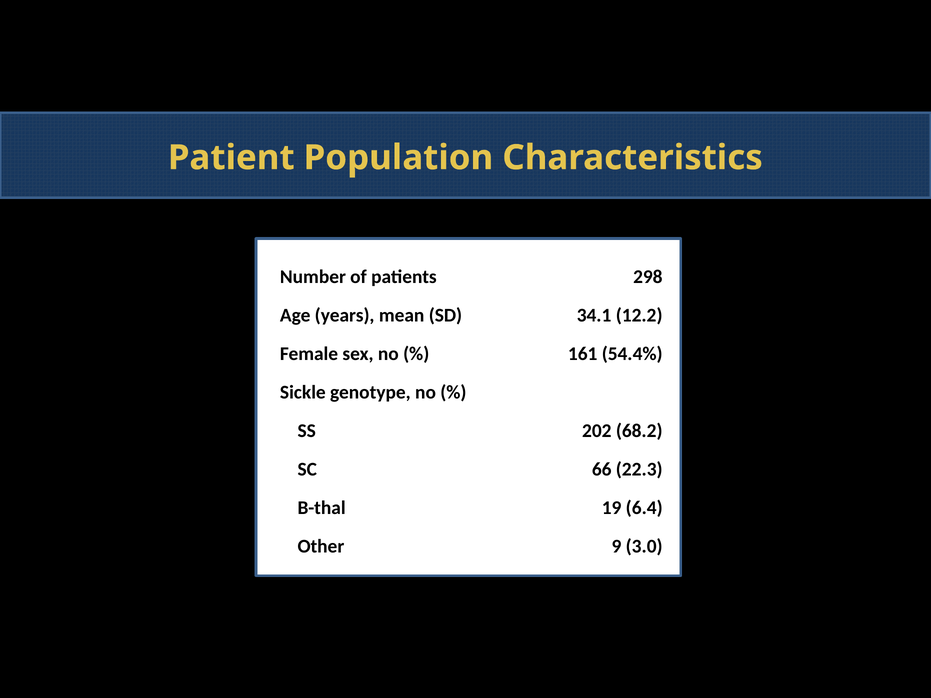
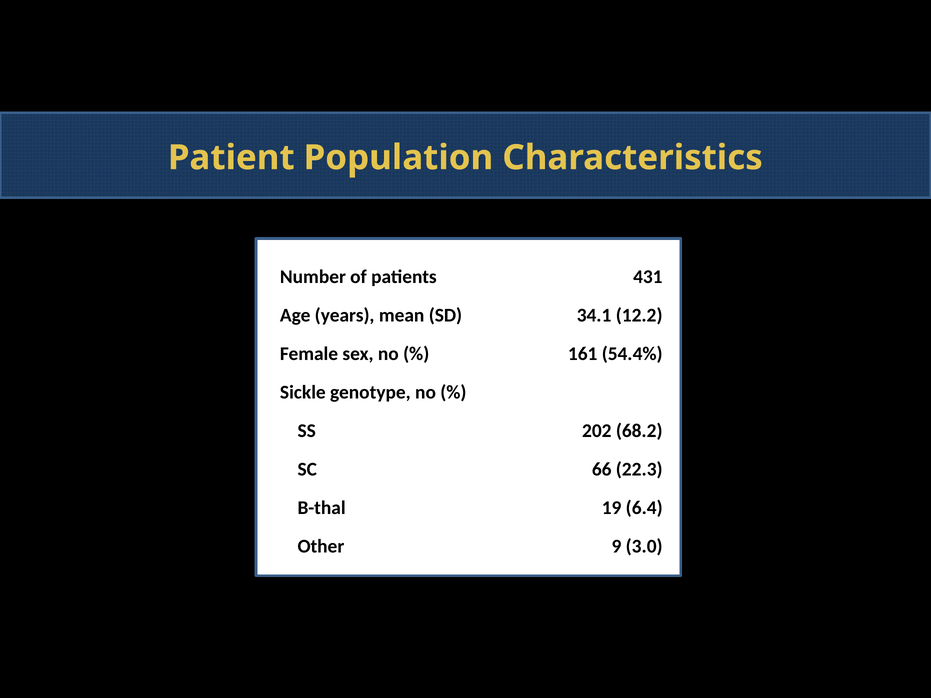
298: 298 -> 431 (648, 277)
